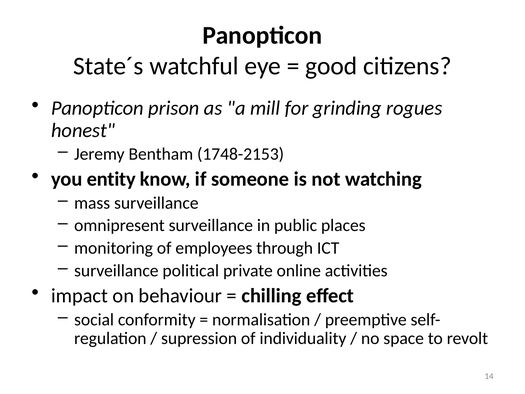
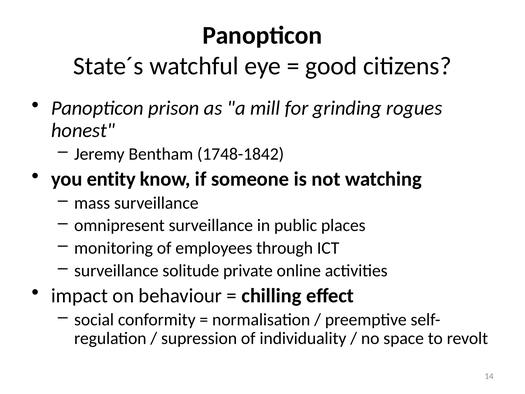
1748-2153: 1748-2153 -> 1748-1842 (241, 154)
political: political -> solitude (191, 271)
